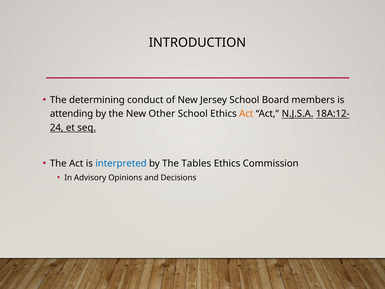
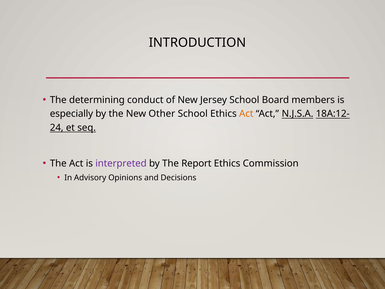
attending: attending -> especially (71, 114)
interpreted colour: blue -> purple (121, 163)
Tables: Tables -> Report (196, 163)
